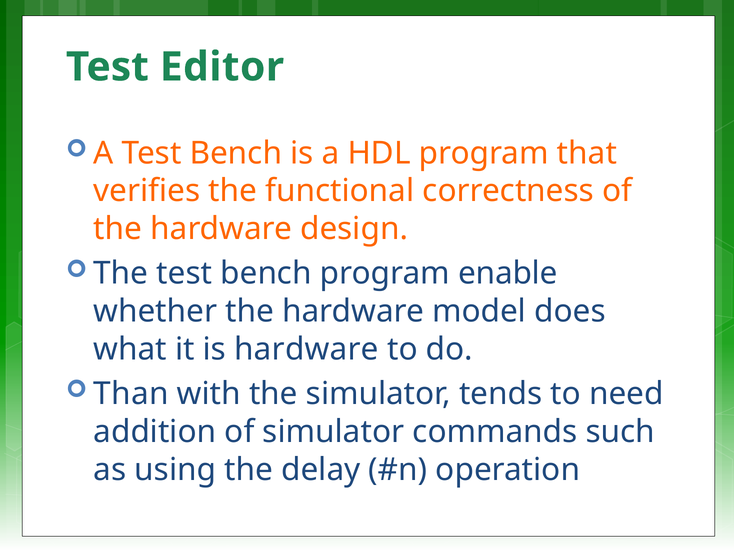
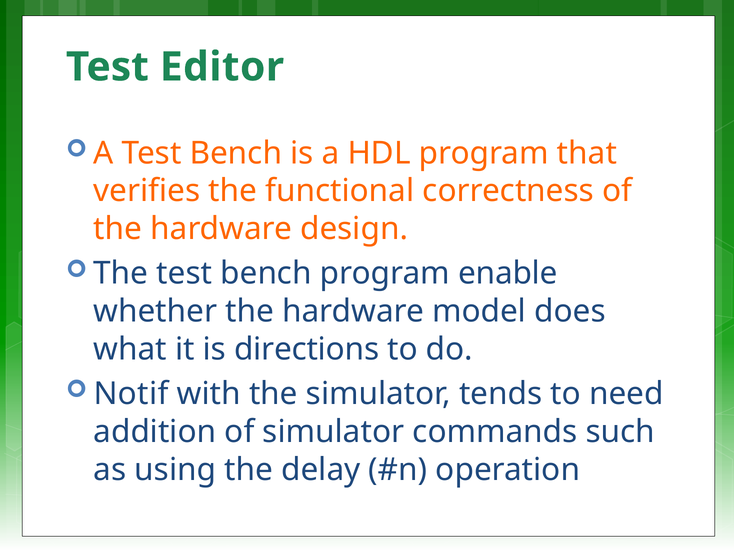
is hardware: hardware -> directions (307, 349)
Than: Than -> Notif (131, 394)
